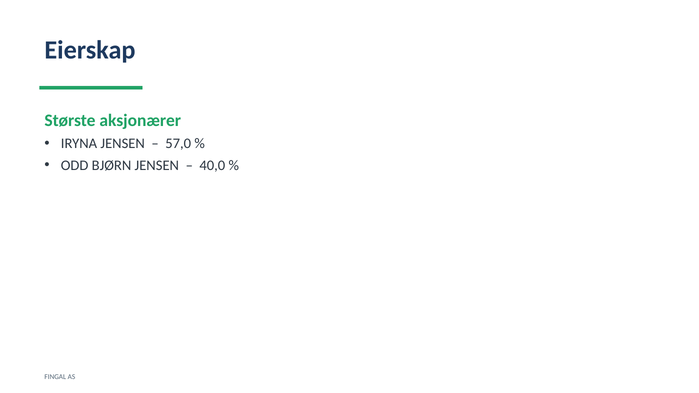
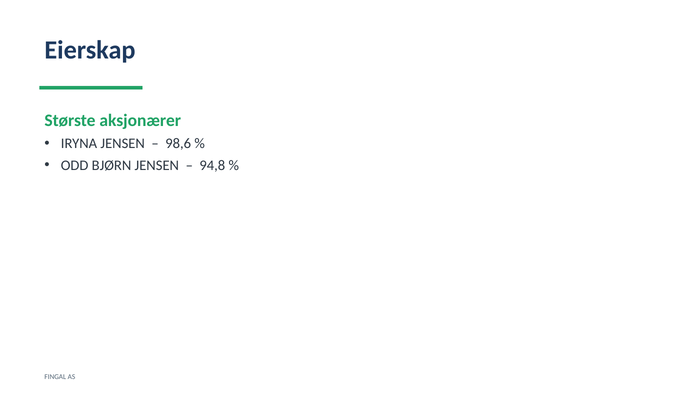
57,0: 57,0 -> 98,6 (178, 144)
40,0: 40,0 -> 94,8 (212, 166)
